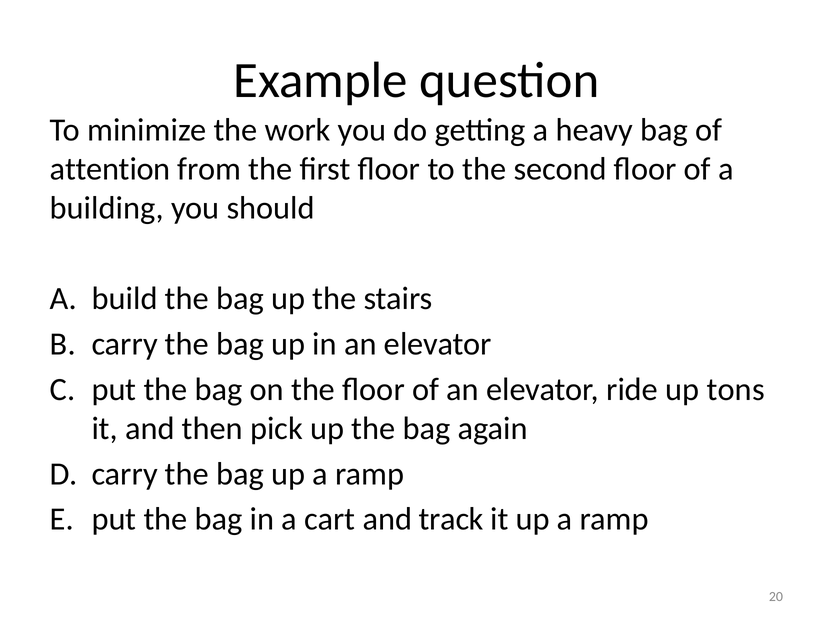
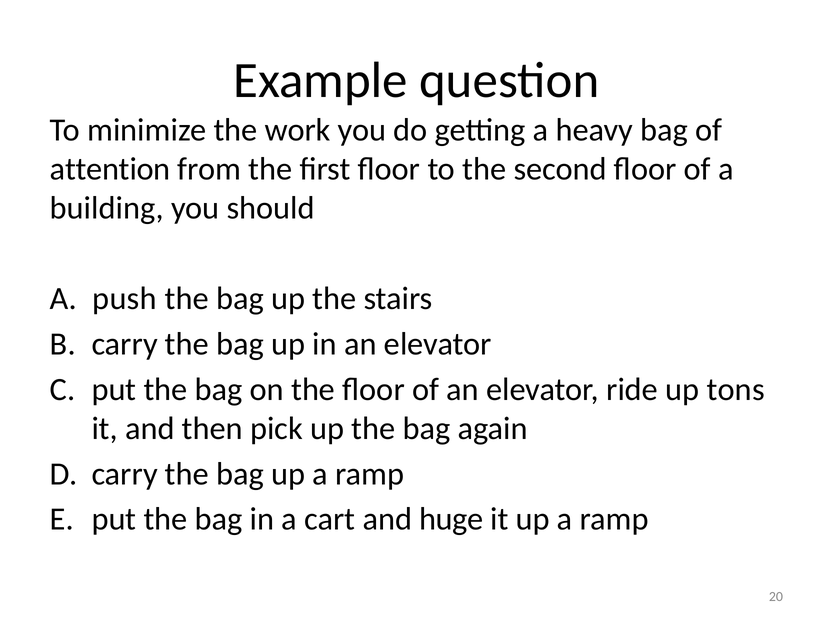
build: build -> push (125, 299)
track: track -> huge (451, 519)
